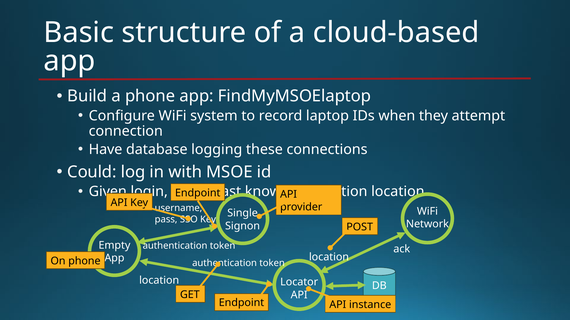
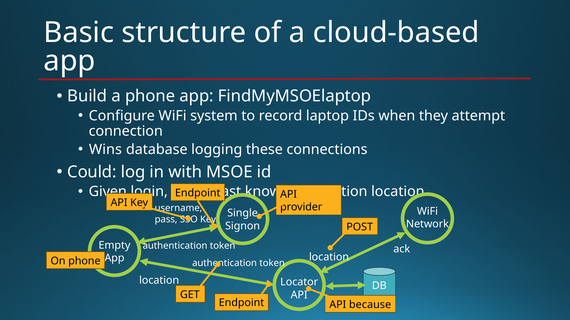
Have: Have -> Wins (105, 150)
instance: instance -> because (370, 305)
